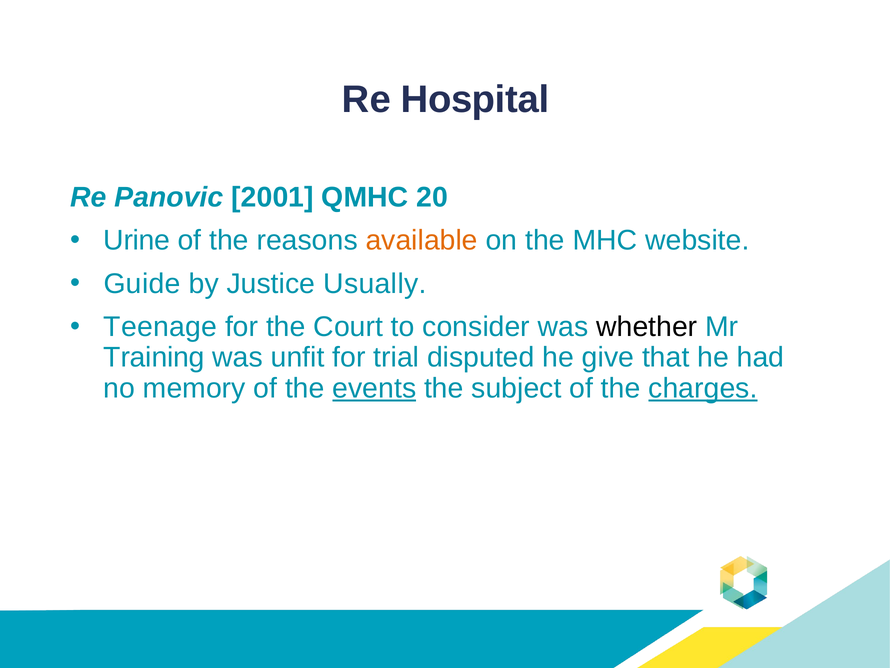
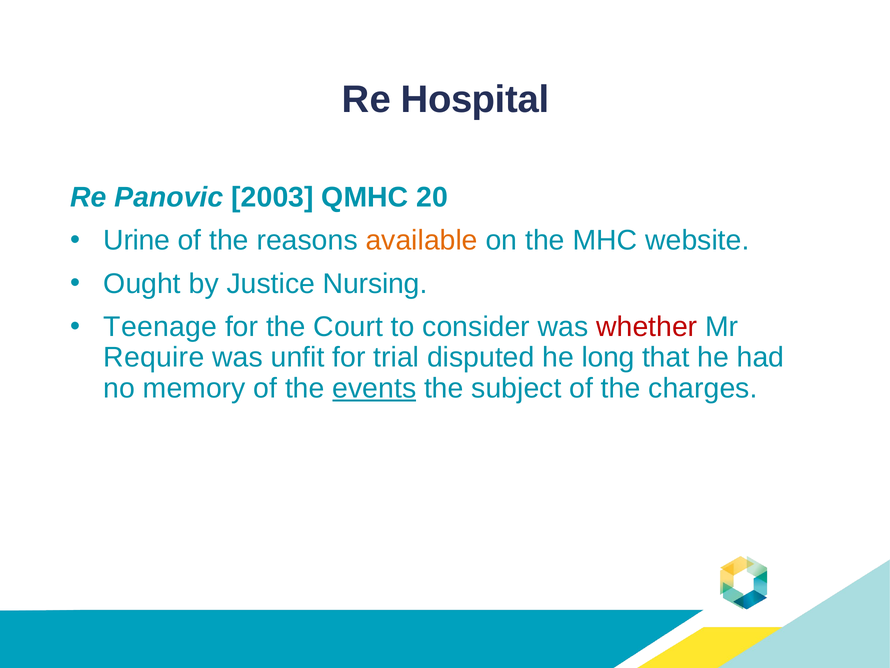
2001: 2001 -> 2003 (273, 197)
Guide: Guide -> Ought (142, 283)
Usually: Usually -> Nursing (375, 283)
whether colour: black -> red (647, 327)
Training: Training -> Require (154, 357)
give: give -> long (608, 357)
charges underline: present -> none (703, 388)
